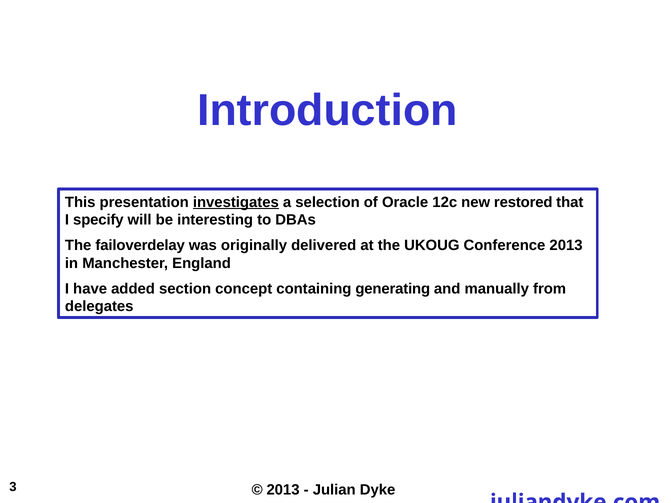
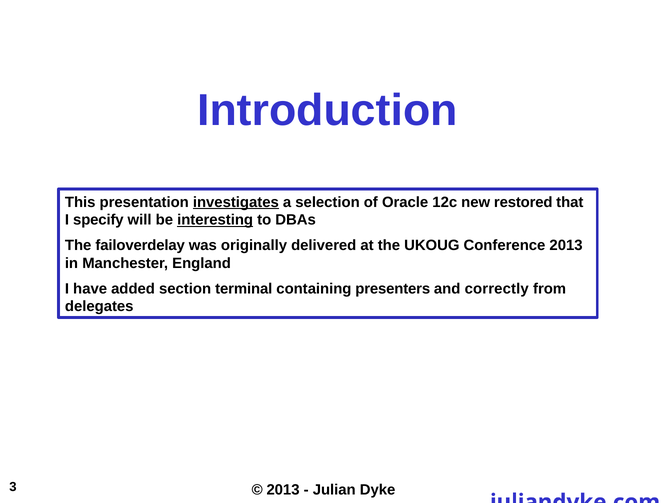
interesting underline: none -> present (215, 220)
concept: concept -> terminal (244, 289)
generating: generating -> presenters (393, 289)
manually: manually -> correctly (497, 289)
